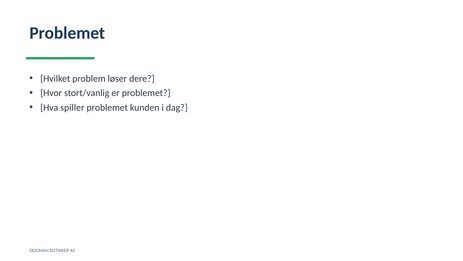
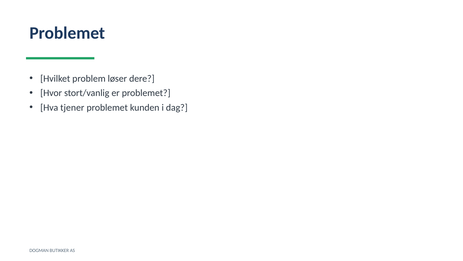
spiller: spiller -> tjener (72, 107)
